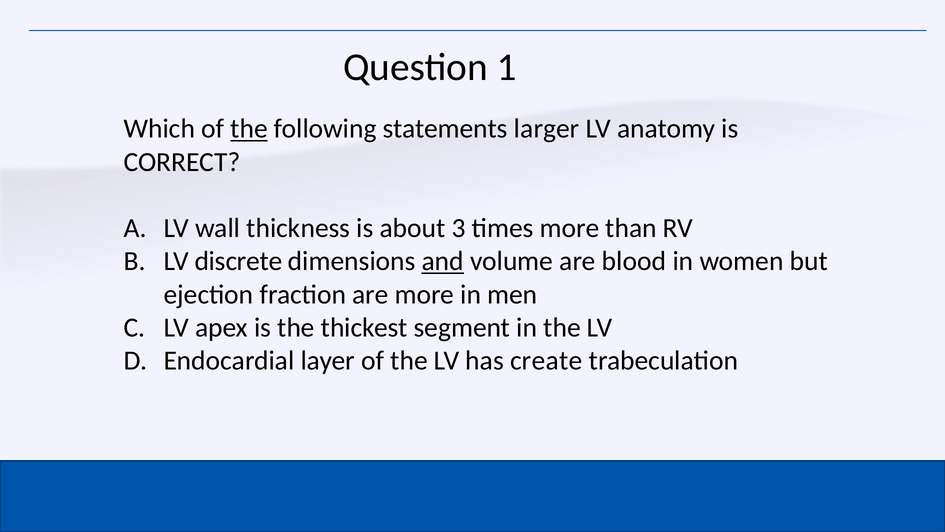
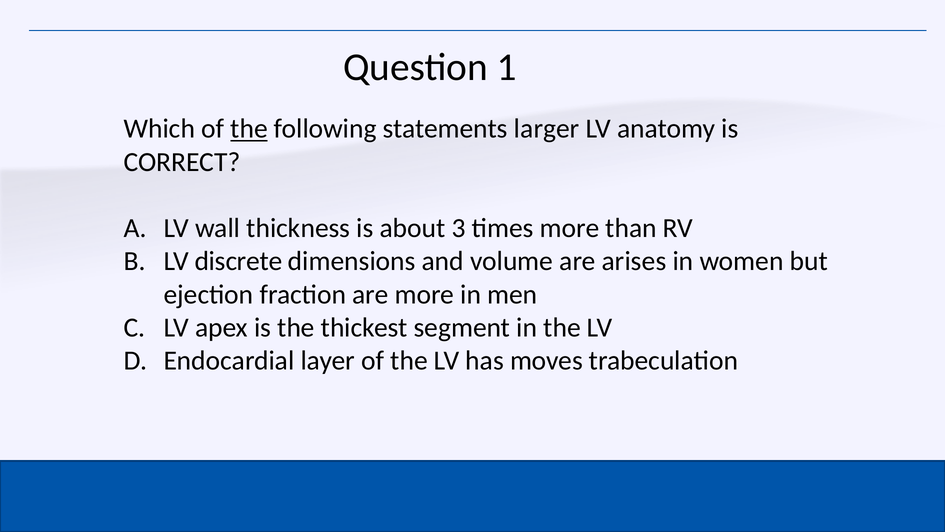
and underline: present -> none (443, 261)
blood: blood -> arises (634, 261)
create: create -> moves (546, 360)
